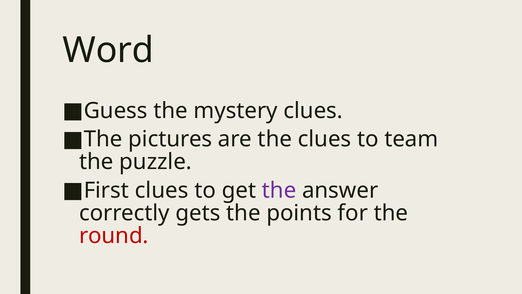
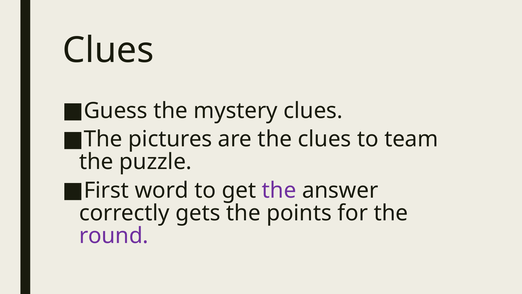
Word: Word -> Clues (108, 50)
First clues: clues -> word (162, 190)
round colour: red -> purple (114, 235)
